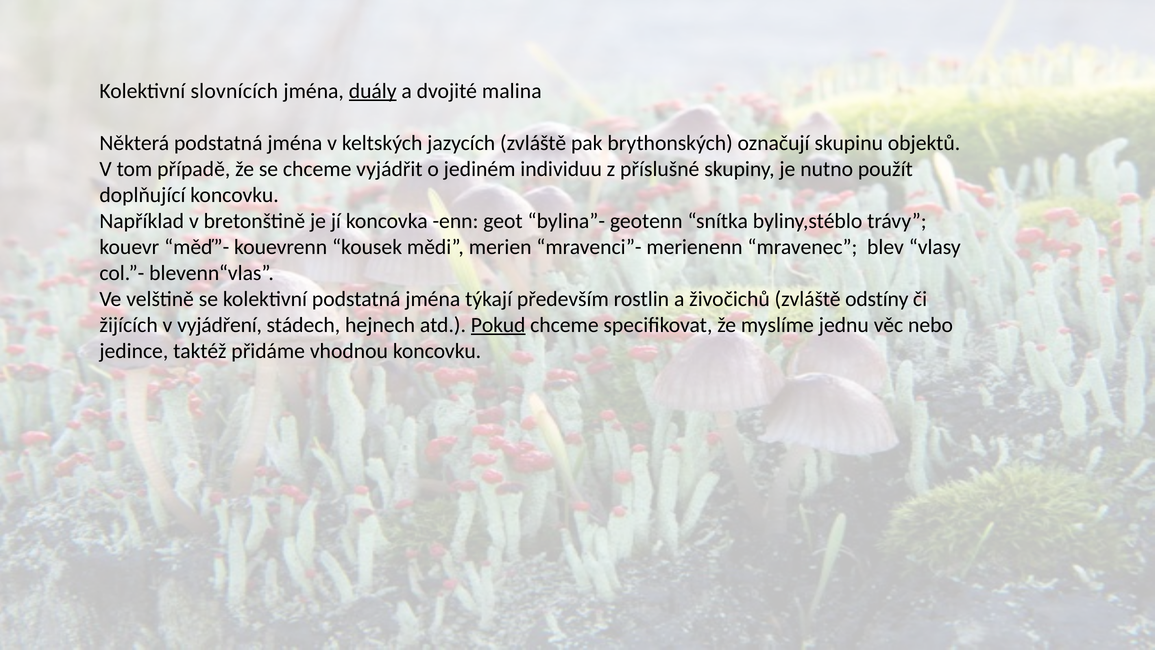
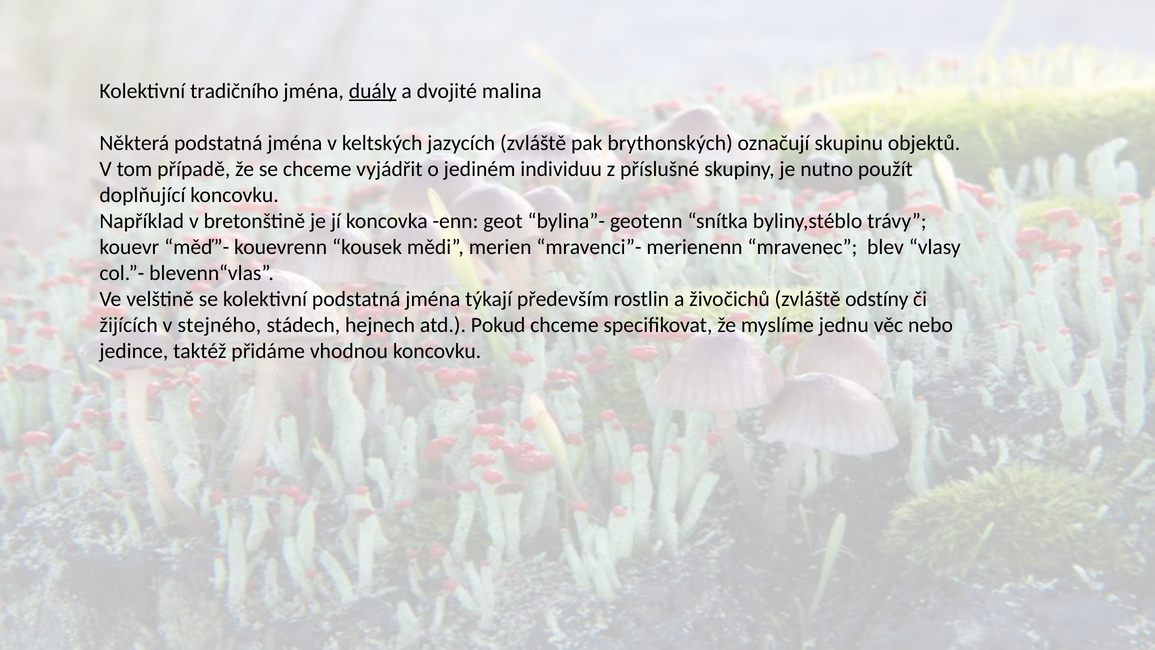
slovnících: slovnících -> tradičního (234, 91)
vyjádření: vyjádření -> stejného (219, 325)
Pokud underline: present -> none (498, 325)
